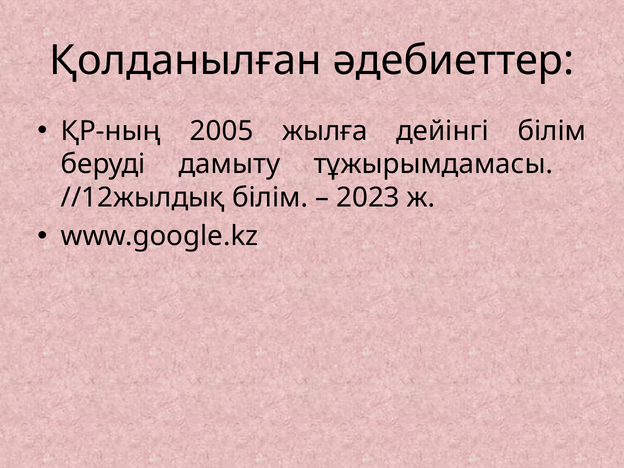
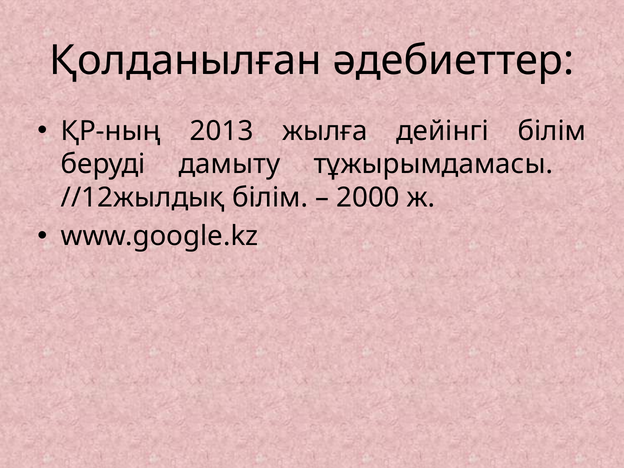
2005: 2005 -> 2013 (222, 131)
2023: 2023 -> 2000 (368, 197)
